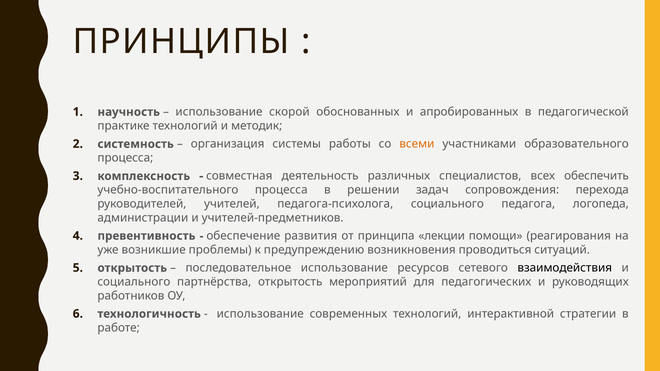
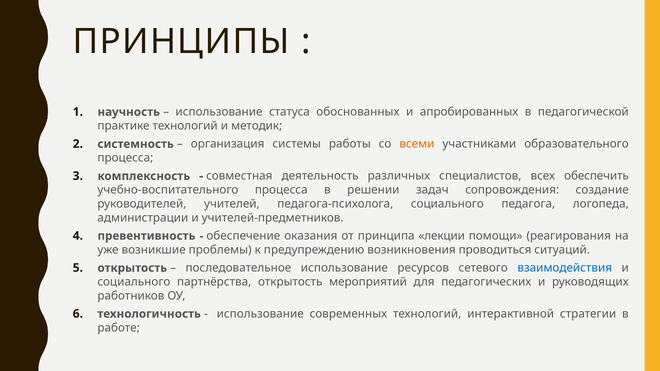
скорой: скорой -> статуса (289, 112)
перехода: перехода -> создание (602, 190)
развития: развития -> оказания (311, 236)
взаимодействия colour: black -> blue (565, 268)
